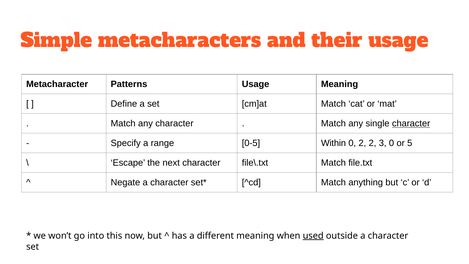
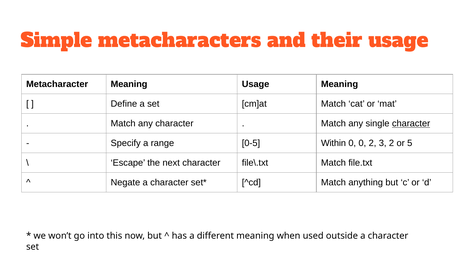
Metacharacter Patterns: Patterns -> Meaning (129, 84)
0 2: 2 -> 0 (362, 143)
3 0: 0 -> 2 (392, 143)
used underline: present -> none (313, 236)
